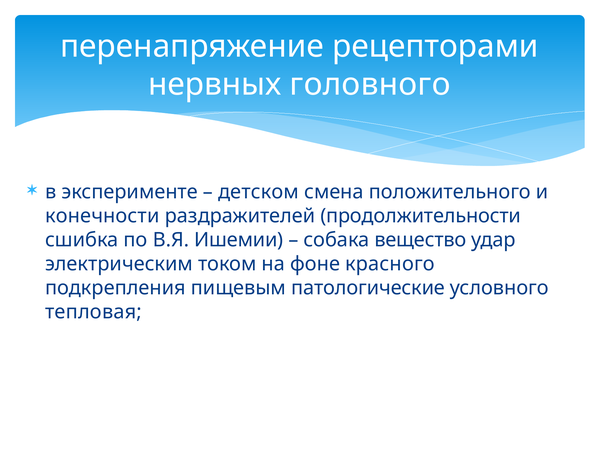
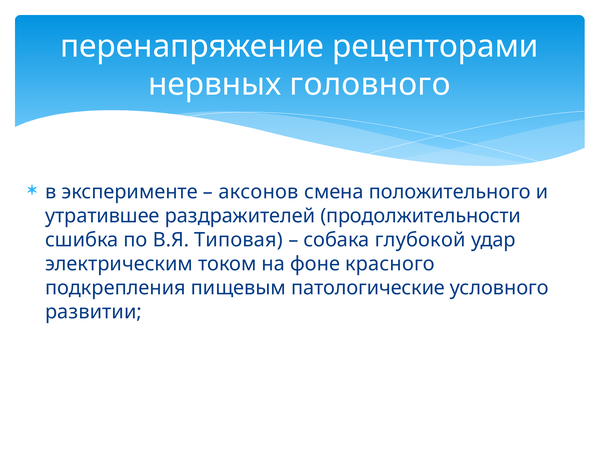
детском: детском -> аксонов (258, 192)
конечности: конечности -> утратившее (102, 216)
Ишемии: Ишемии -> Типовая (239, 240)
вещество: вещество -> глубокой (420, 240)
тепловая: тепловая -> развитии (94, 311)
